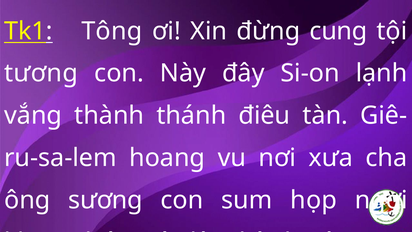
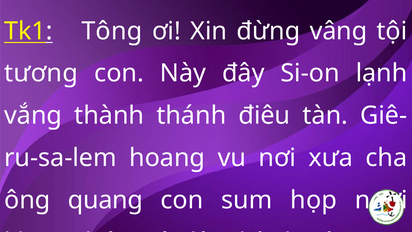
cung: cung -> vâng (338, 31)
sương: sương -> quang (105, 200)
